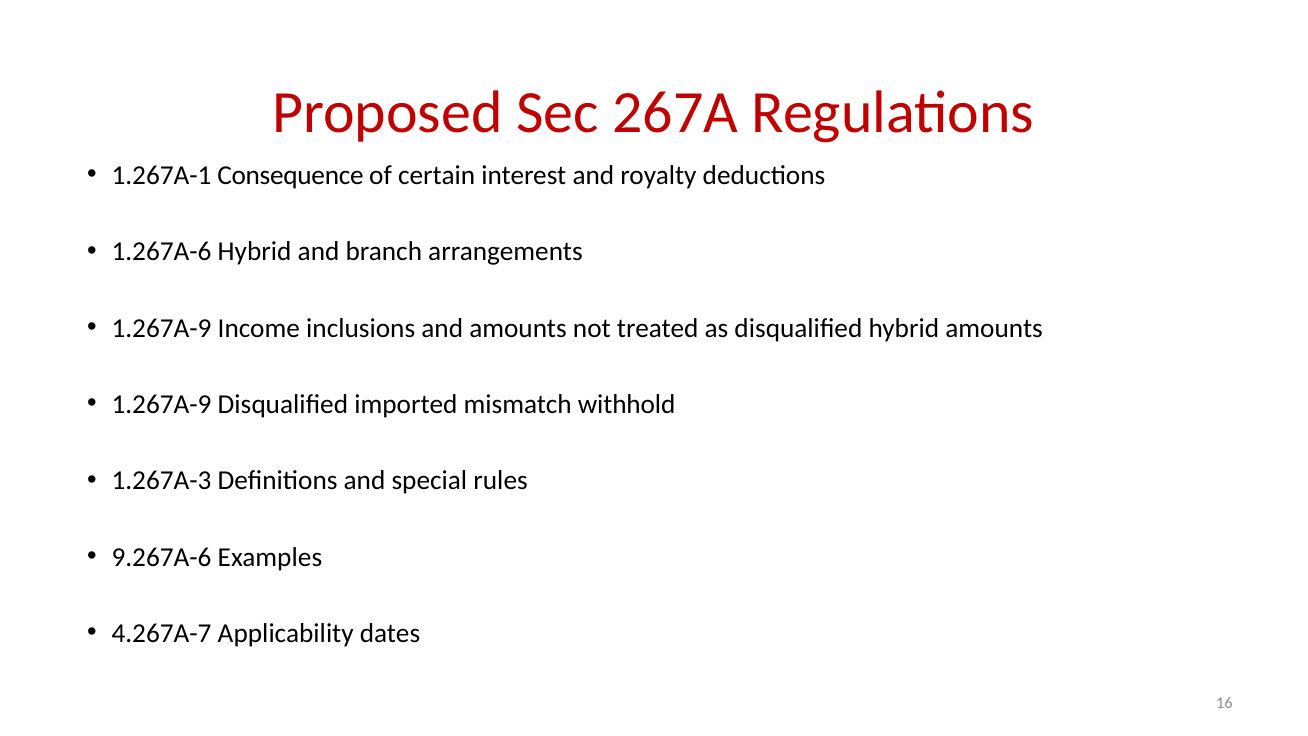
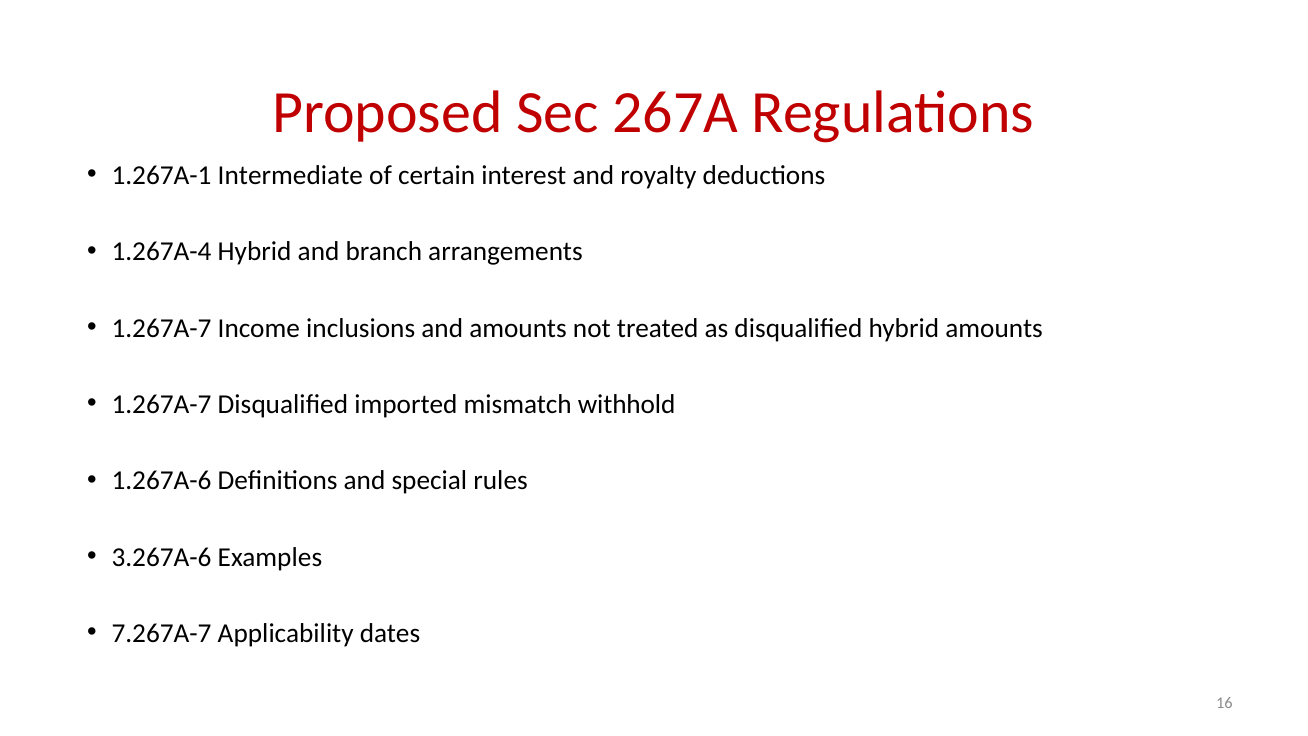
Consequence: Consequence -> Intermediate (290, 175)
1.267A-6: 1.267A-6 -> 1.267A-4 (162, 252)
1.267A-9: 1.267A-9 -> 1.267A-7 (162, 328)
1.267A-9: 1.267A-9 -> 1.267A-7 (162, 404)
1.267A-3: 1.267A-3 -> 1.267A-6 (162, 481)
9.267A-6: 9.267A-6 -> 3.267A-6 (162, 557)
4.267A-7: 4.267A-7 -> 7.267A-7 (162, 633)
